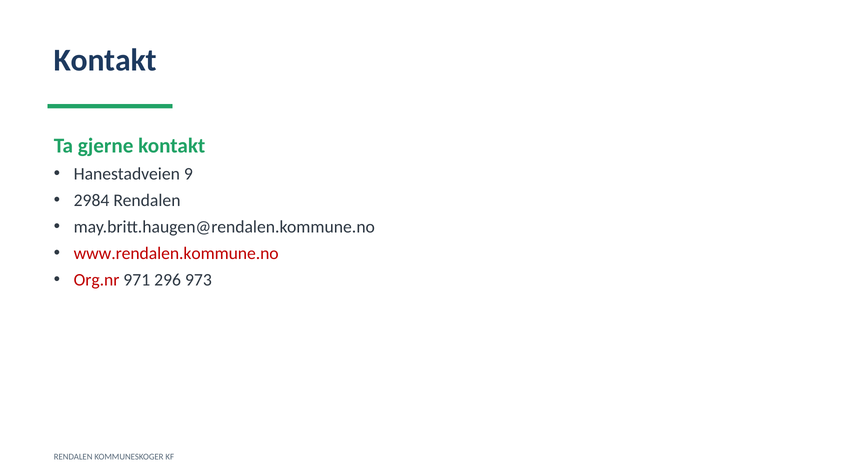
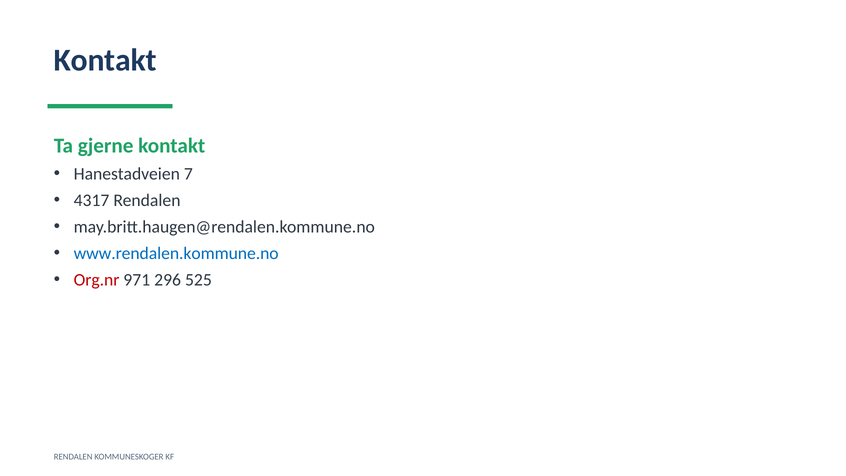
9: 9 -> 7 (188, 174)
2984: 2984 -> 4317 (92, 200)
www.rendalen.kommune.no colour: red -> blue (176, 253)
973: 973 -> 525 (198, 280)
